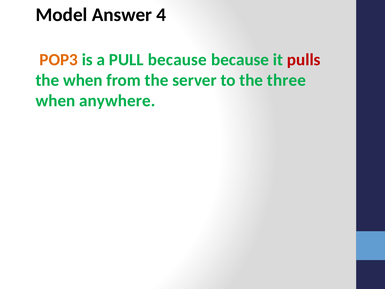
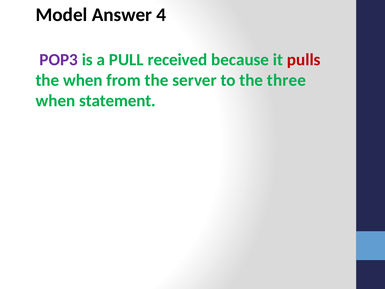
POP3 colour: orange -> purple (59, 60)
PULL because: because -> received (177, 60)
anywhere: anywhere -> statement (117, 101)
